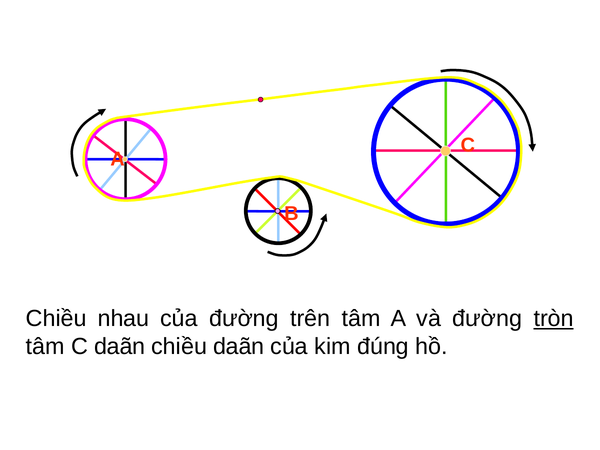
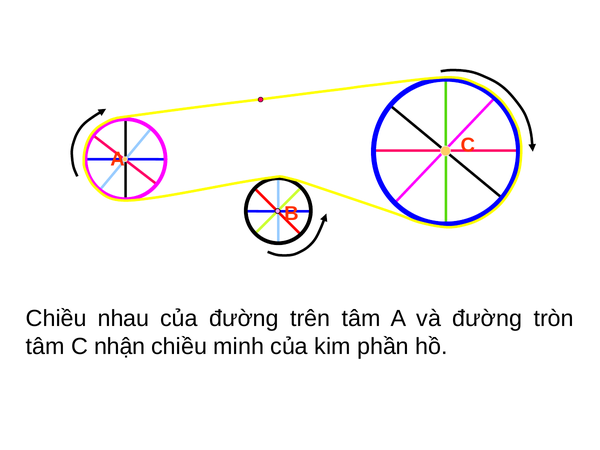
tròn underline: present -> none (554, 319)
C daãn: daãn -> nhận (120, 347)
chiều daãn: daãn -> minh (239, 347)
đúng: đúng -> phần (383, 347)
